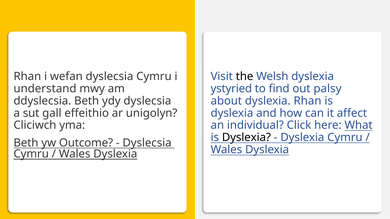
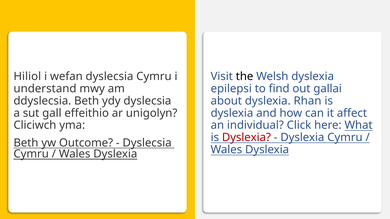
Rhan: Rhan -> Hiliol (27, 76)
ystyried: ystyried -> epilepsi (231, 89)
palsy: palsy -> gallai (328, 89)
Dyslexia colour: black -> red (246, 138)
